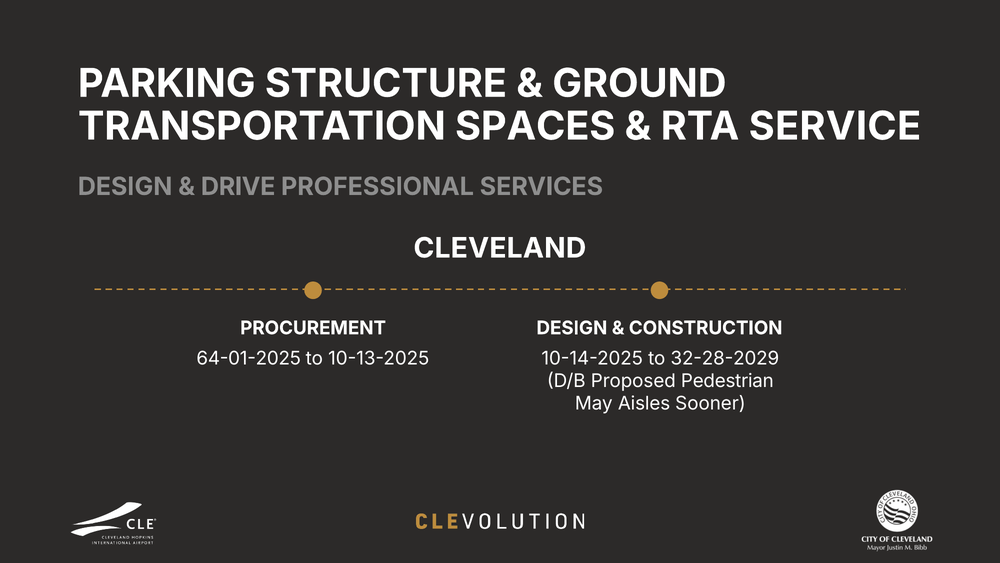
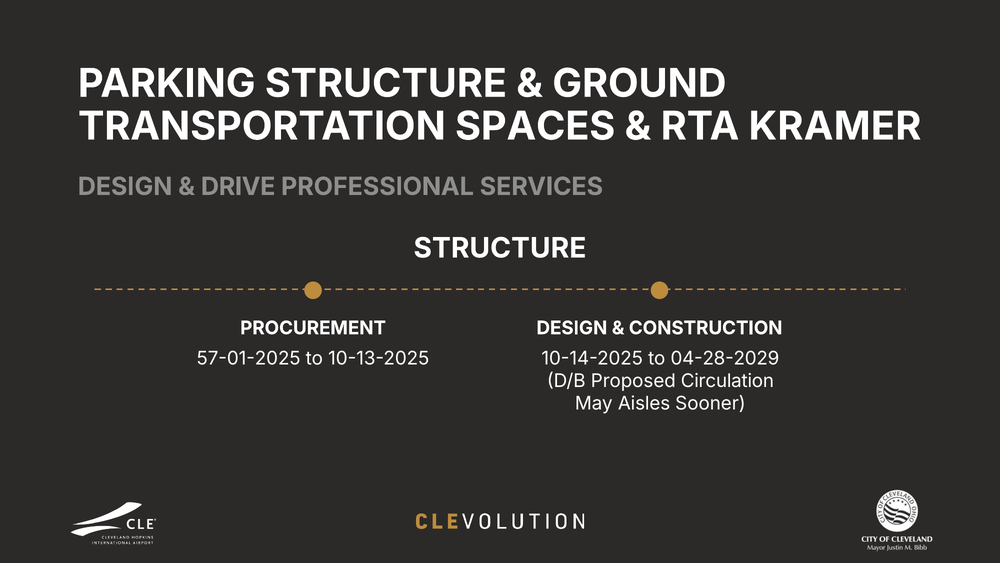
SERVICE: SERVICE -> KRAMER (835, 126)
CLEVELAND: CLEVELAND -> STRUCTURE (500, 248)
64-01-2025: 64-01-2025 -> 57-01-2025 (249, 358)
32-28-2029: 32-28-2029 -> 04-28-2029 (725, 358)
Pedestrian: Pedestrian -> Circulation (727, 381)
